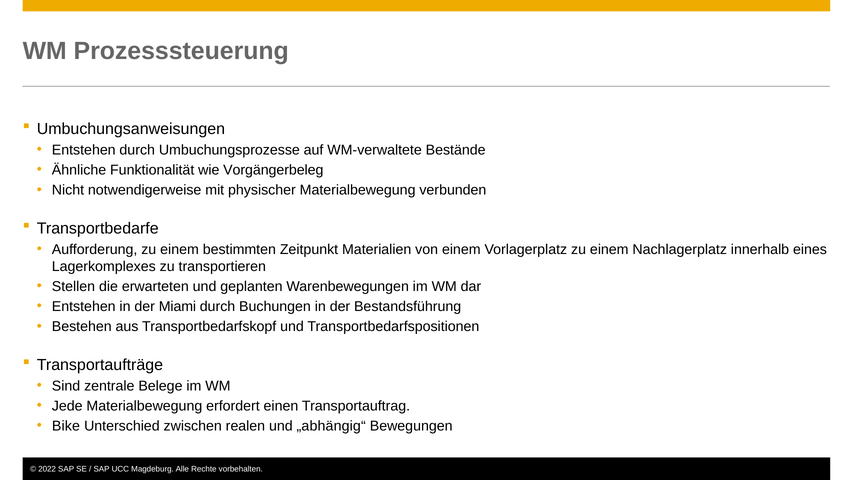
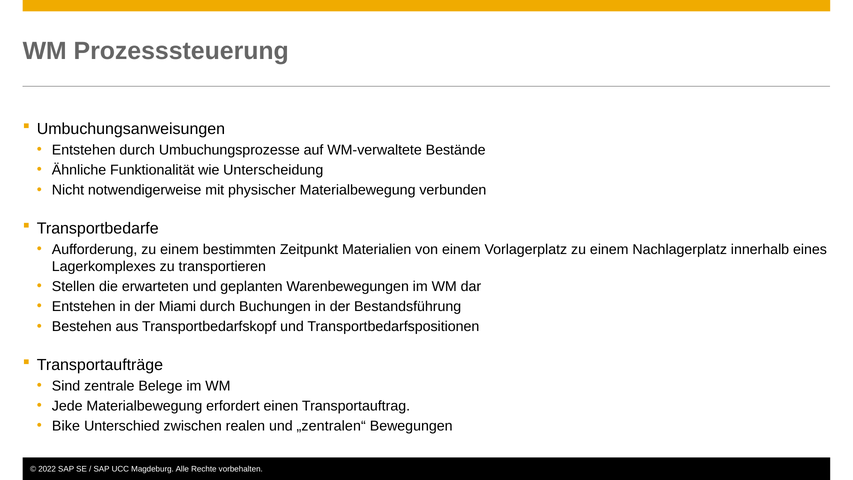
Vorgängerbeleg: Vorgängerbeleg -> Unterscheidung (273, 170)
„abhängig“: „abhängig“ -> „zentralen“ (331, 426)
